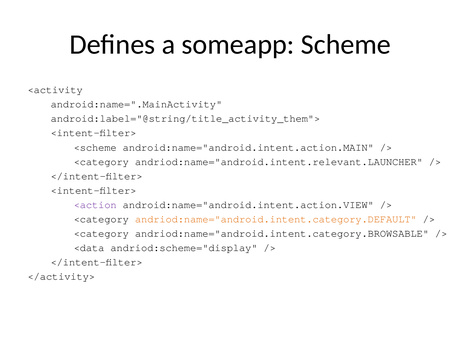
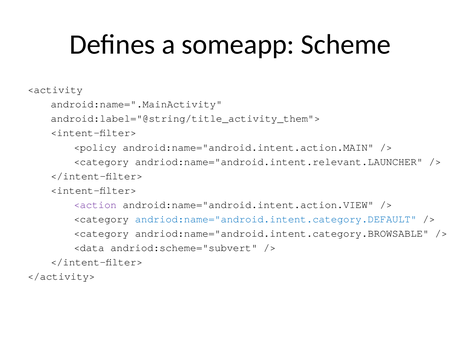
<scheme: <scheme -> <policy (95, 147)
andriod:name="android.intent.category.DEFAULT colour: orange -> blue (276, 219)
andriod:scheme="display: andriod:scheme="display -> andriod:scheme="subvert (184, 248)
